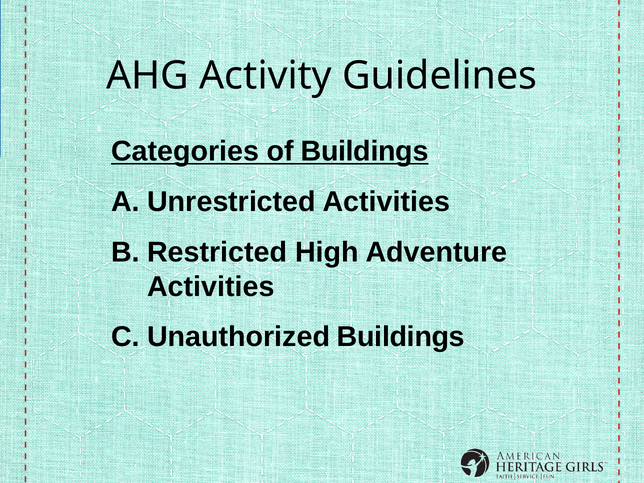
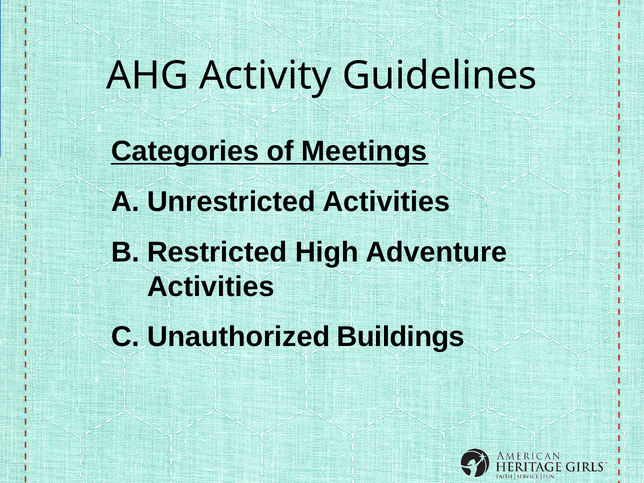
of Buildings: Buildings -> Meetings (364, 151)
